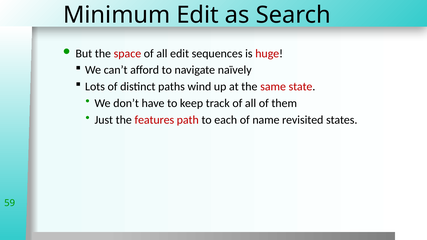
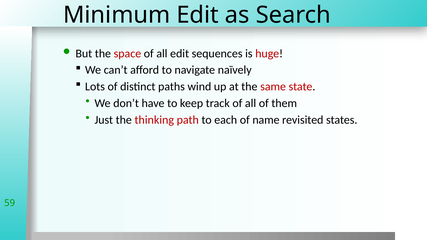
features: features -> thinking (154, 120)
